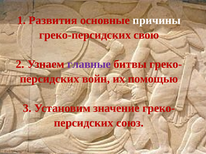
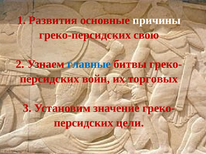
главные colour: purple -> blue (89, 64)
помощью: помощью -> торговых (153, 79)
союз: союз -> цели (130, 123)
